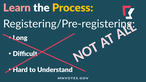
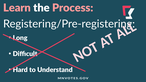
Process colour: yellow -> pink (73, 8)
